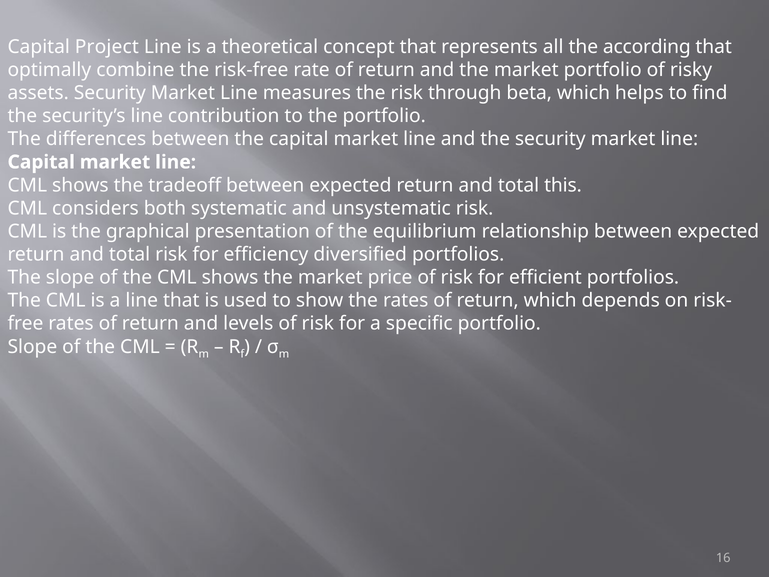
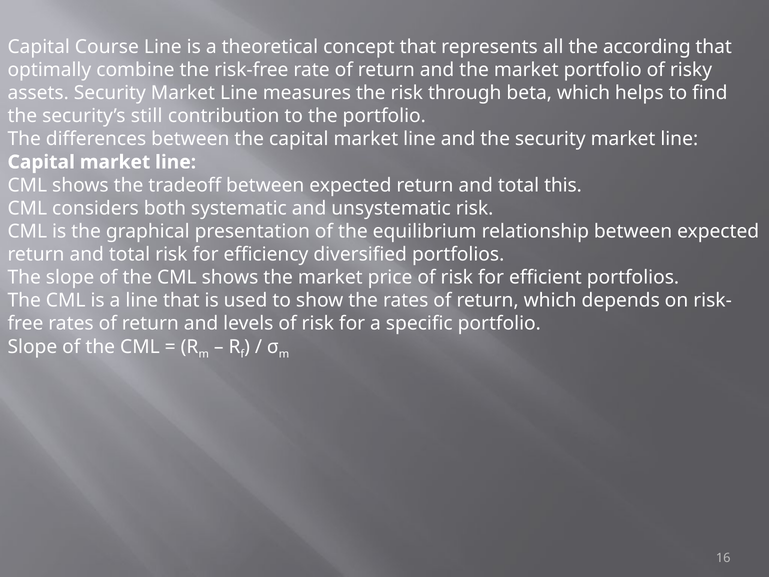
Project: Project -> Course (107, 47)
security’s line: line -> still (147, 116)
